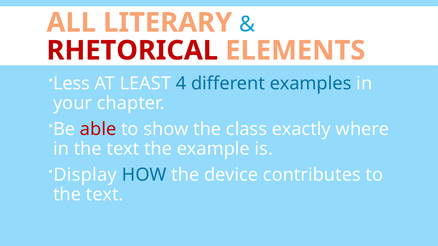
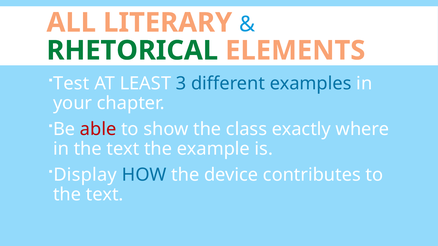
RHETORICAL colour: red -> green (132, 51)
Less: Less -> Test (71, 84)
4: 4 -> 3 (181, 84)
